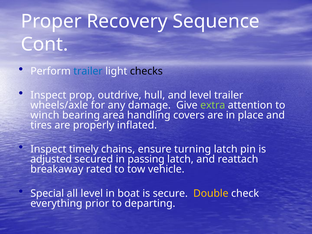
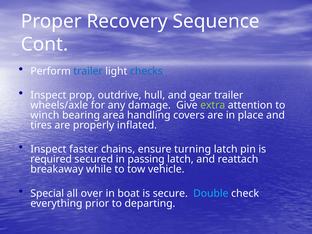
checks colour: black -> blue (146, 71)
and level: level -> gear (200, 95)
timely: timely -> faster (84, 149)
adjusted: adjusted -> required (51, 159)
rated: rated -> while (99, 169)
all level: level -> over (92, 193)
Double colour: yellow -> light blue (211, 193)
